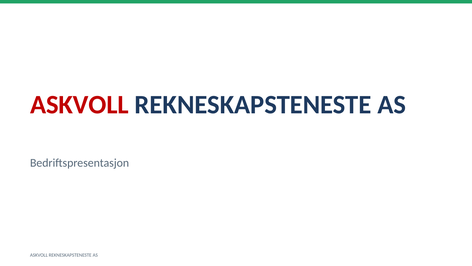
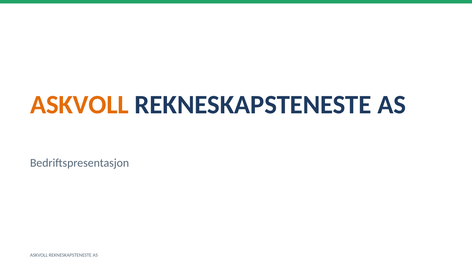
ASKVOLL colour: red -> orange (79, 105)
